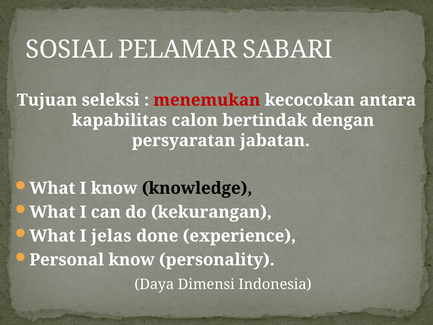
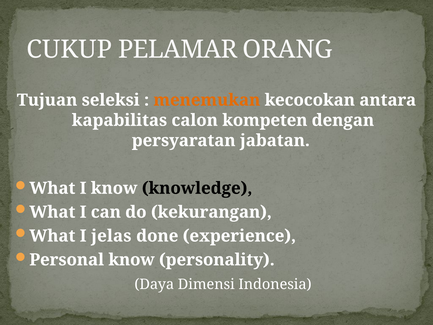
SOSIAL: SOSIAL -> CUKUP (69, 49)
SABARI: SABARI -> ORANG (288, 49)
menemukan colour: red -> orange (207, 100)
bertindak: bertindak -> kompeten (265, 120)
